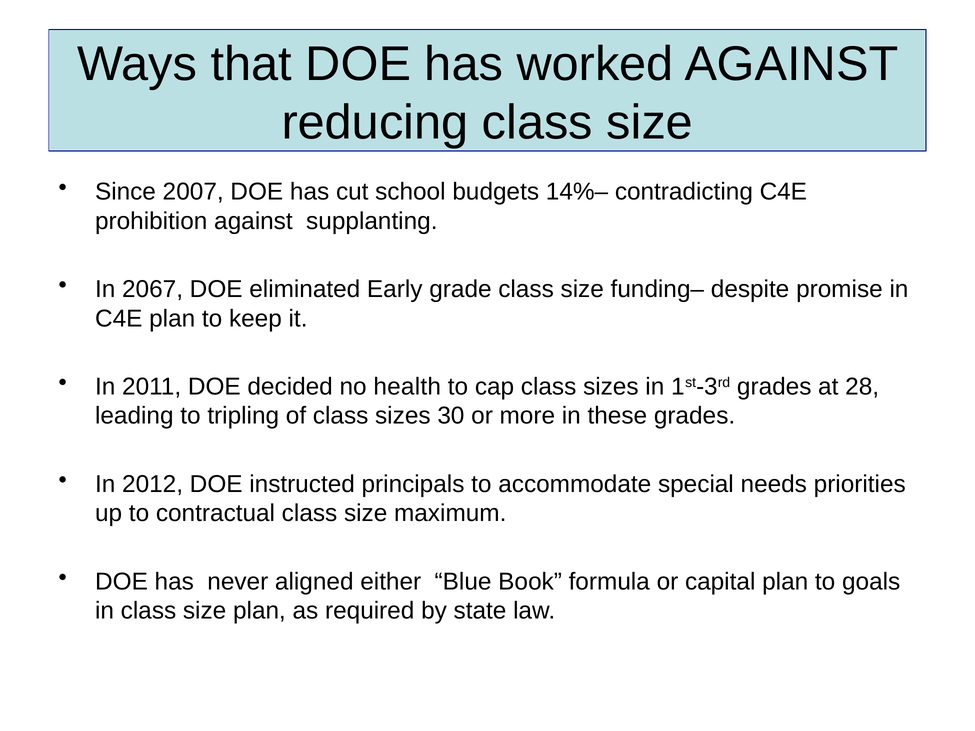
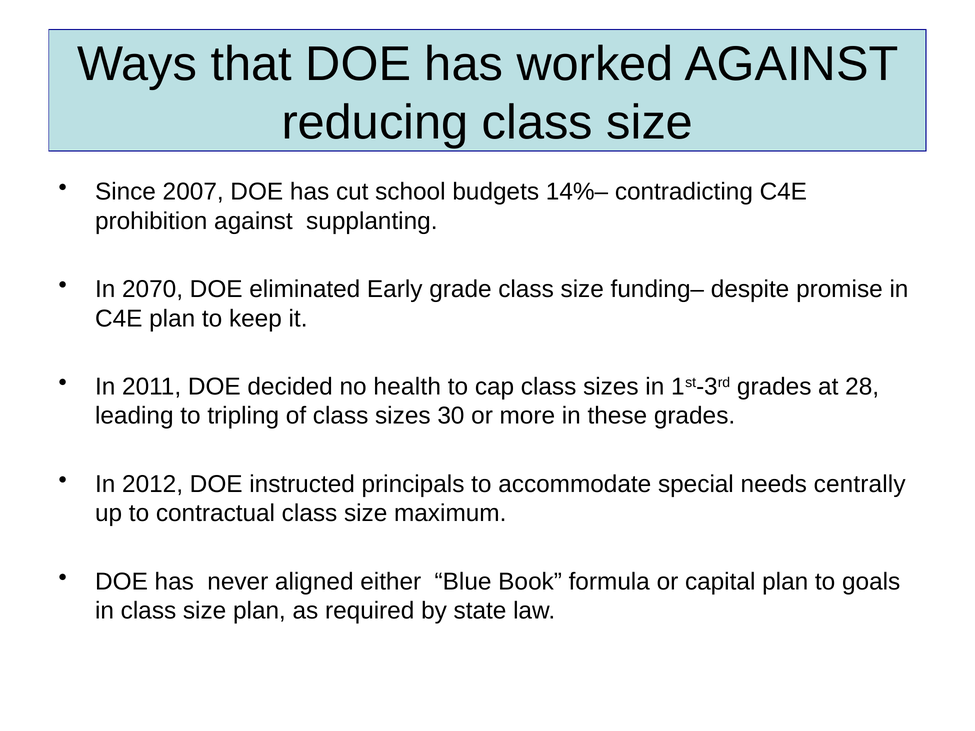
2067: 2067 -> 2070 (153, 289)
priorities: priorities -> centrally (860, 484)
